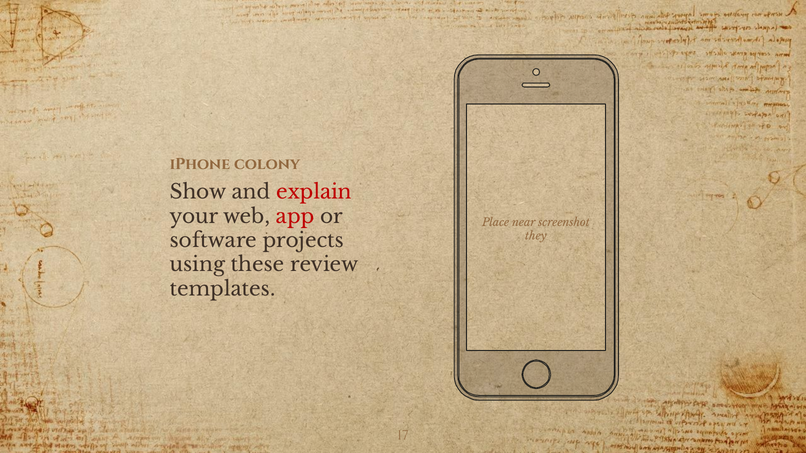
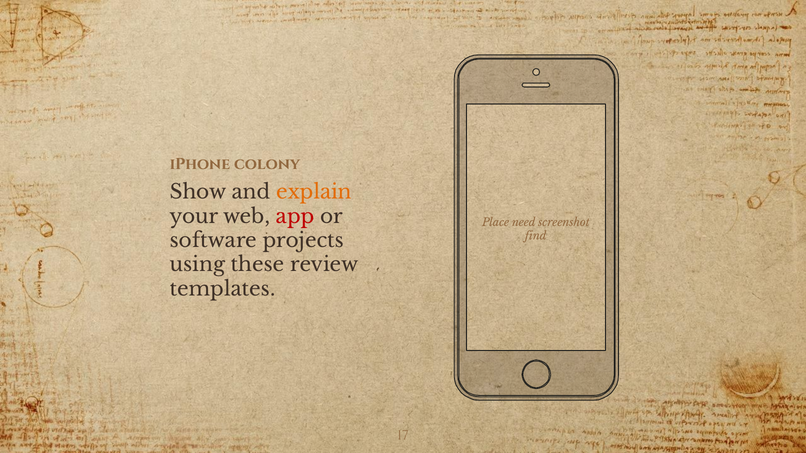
explain colour: red -> orange (314, 193)
near: near -> need (524, 223)
they: they -> find (536, 236)
